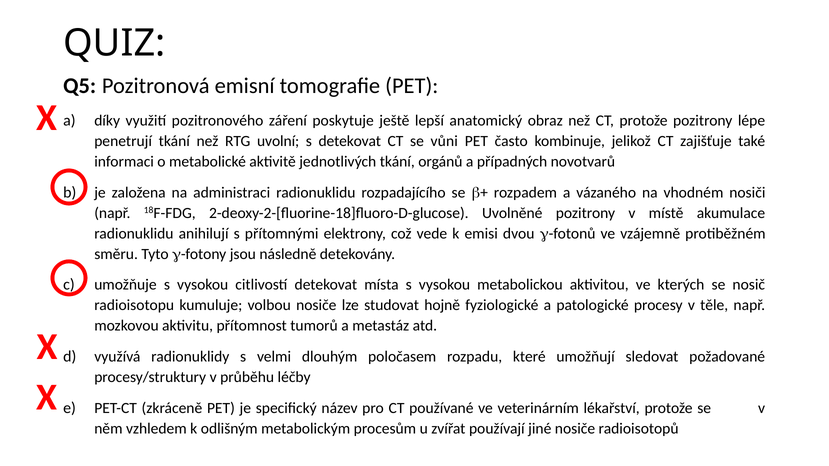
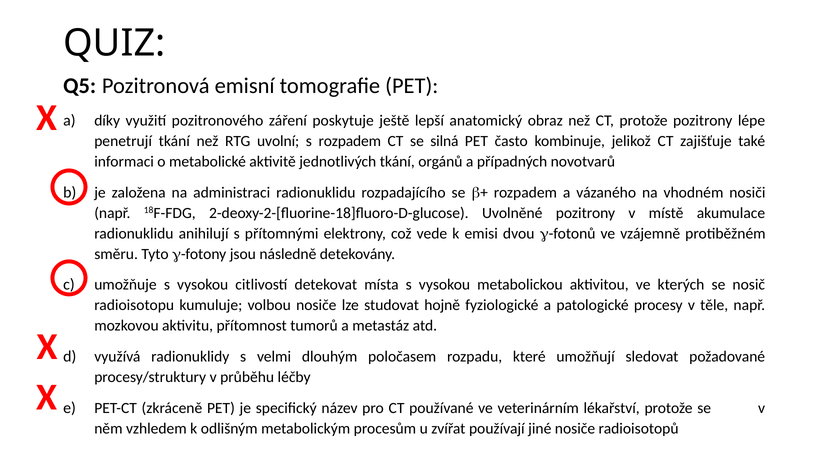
s detekovat: detekovat -> rozpadem (350, 141)
vůni: vůni -> silná (444, 141)
